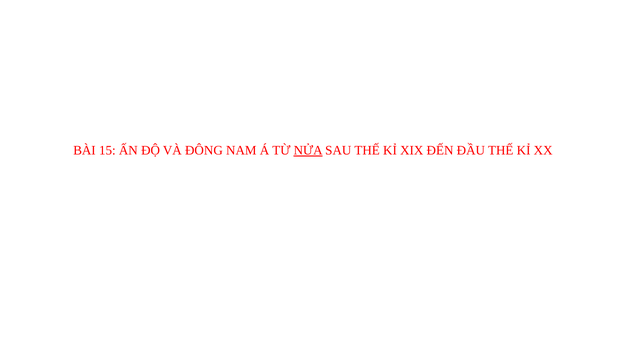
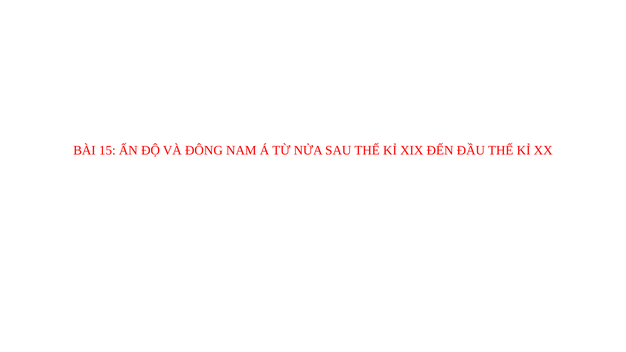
NỬA underline: present -> none (308, 150)
